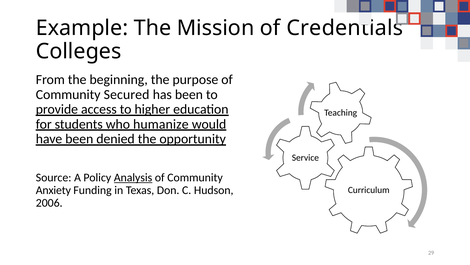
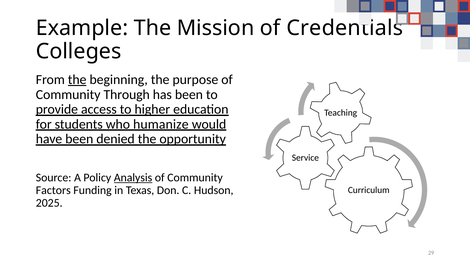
the underline: none -> present (77, 79)
Secured: Secured -> Through (127, 94)
Anxiety: Anxiety -> Factors (53, 190)
2006: 2006 -> 2025 (49, 202)
